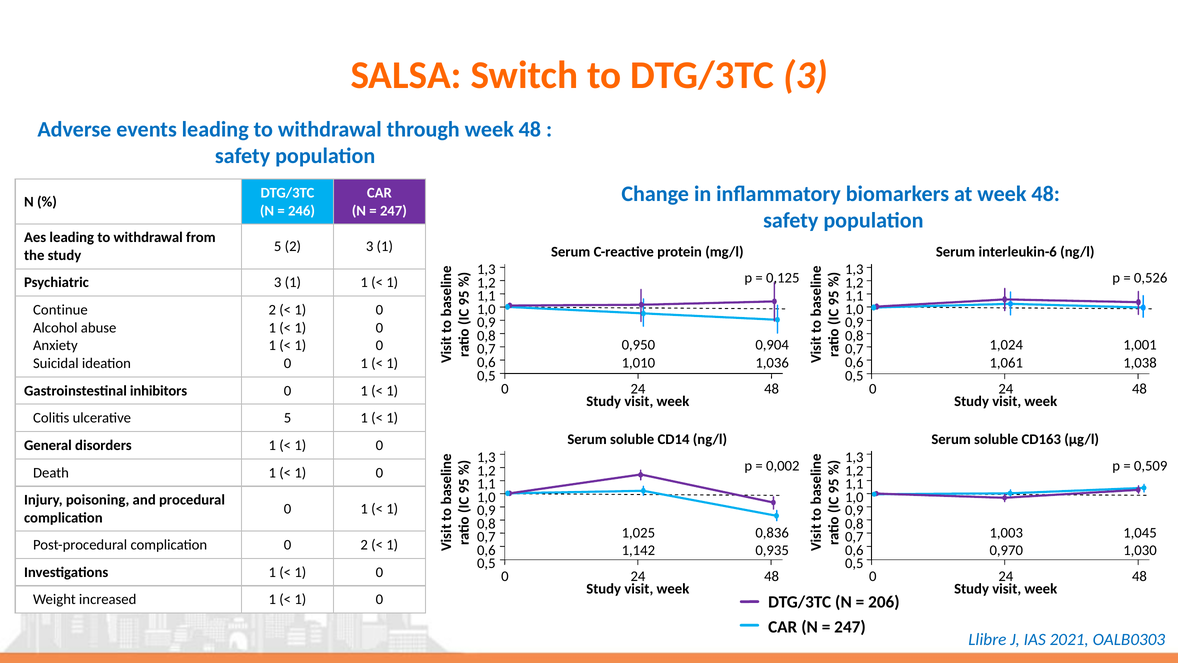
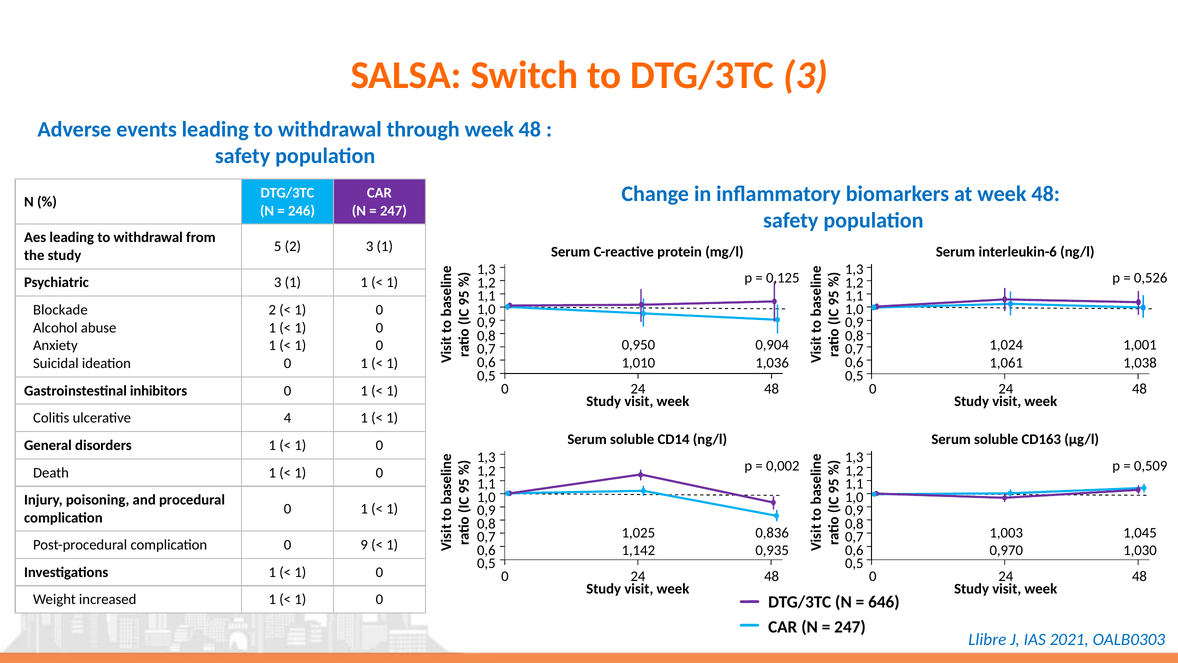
Continue: Continue -> Blockade (60, 310)
ulcerative 5: 5 -> 4 (288, 418)
0 2: 2 -> 9 (364, 545)
206: 206 -> 646 (884, 602)
